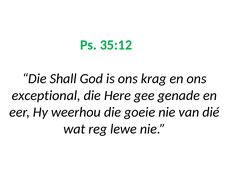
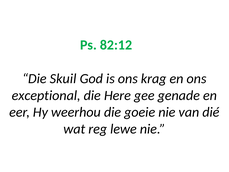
35:12: 35:12 -> 82:12 (116, 45)
Shall: Shall -> Skuil (63, 78)
